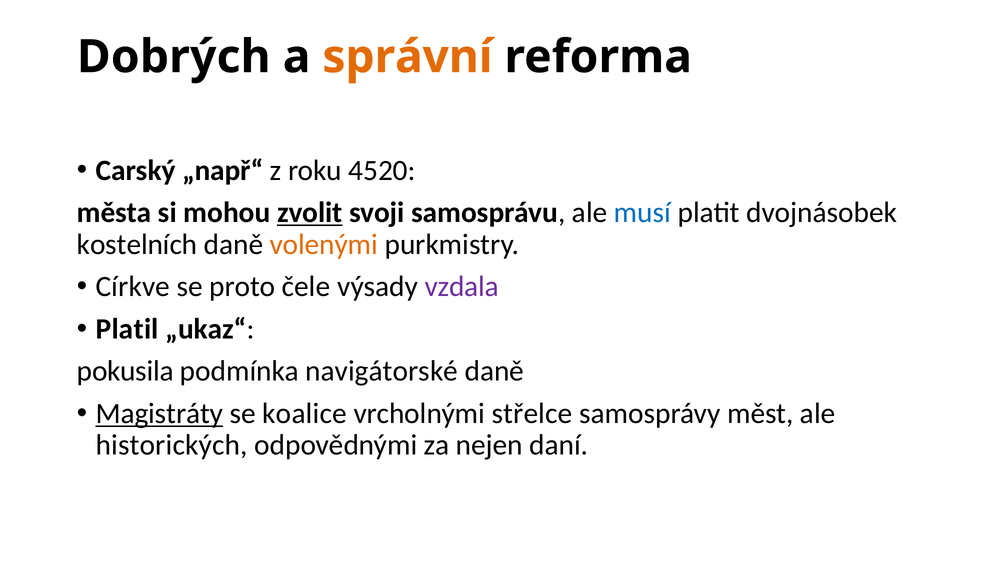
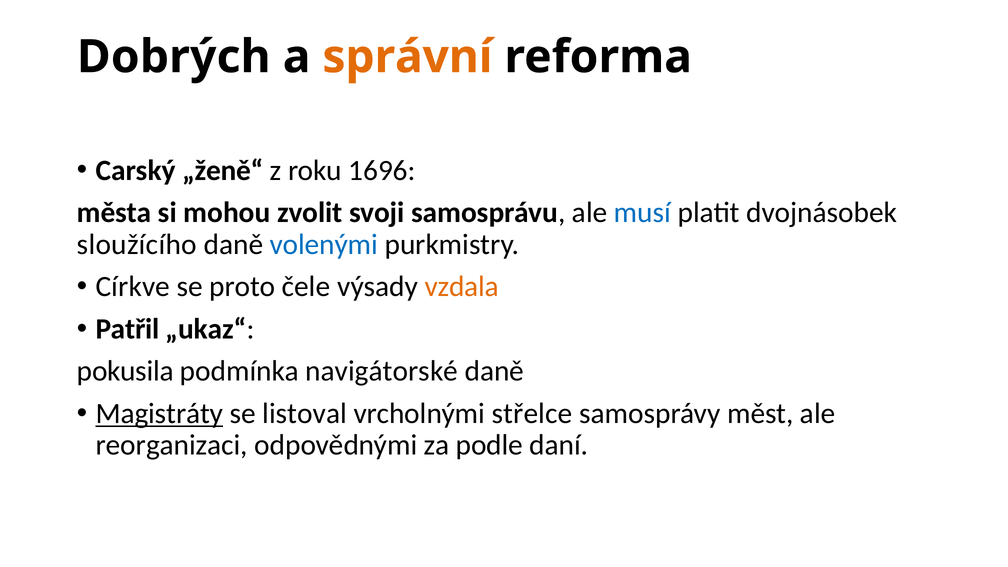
„např“: „např“ -> „ženě“ (223, 170)
4520: 4520 -> 1696 (382, 170)
zvolit underline: present -> none (310, 213)
kostelních: kostelních -> sloužícího (137, 244)
volenými colour: orange -> blue (324, 244)
vzdala colour: purple -> orange (462, 287)
Platil: Platil -> Patřil (127, 329)
koalice: koalice -> listoval (305, 414)
historických: historických -> reorganizaci (172, 445)
nejen: nejen -> podle (489, 445)
